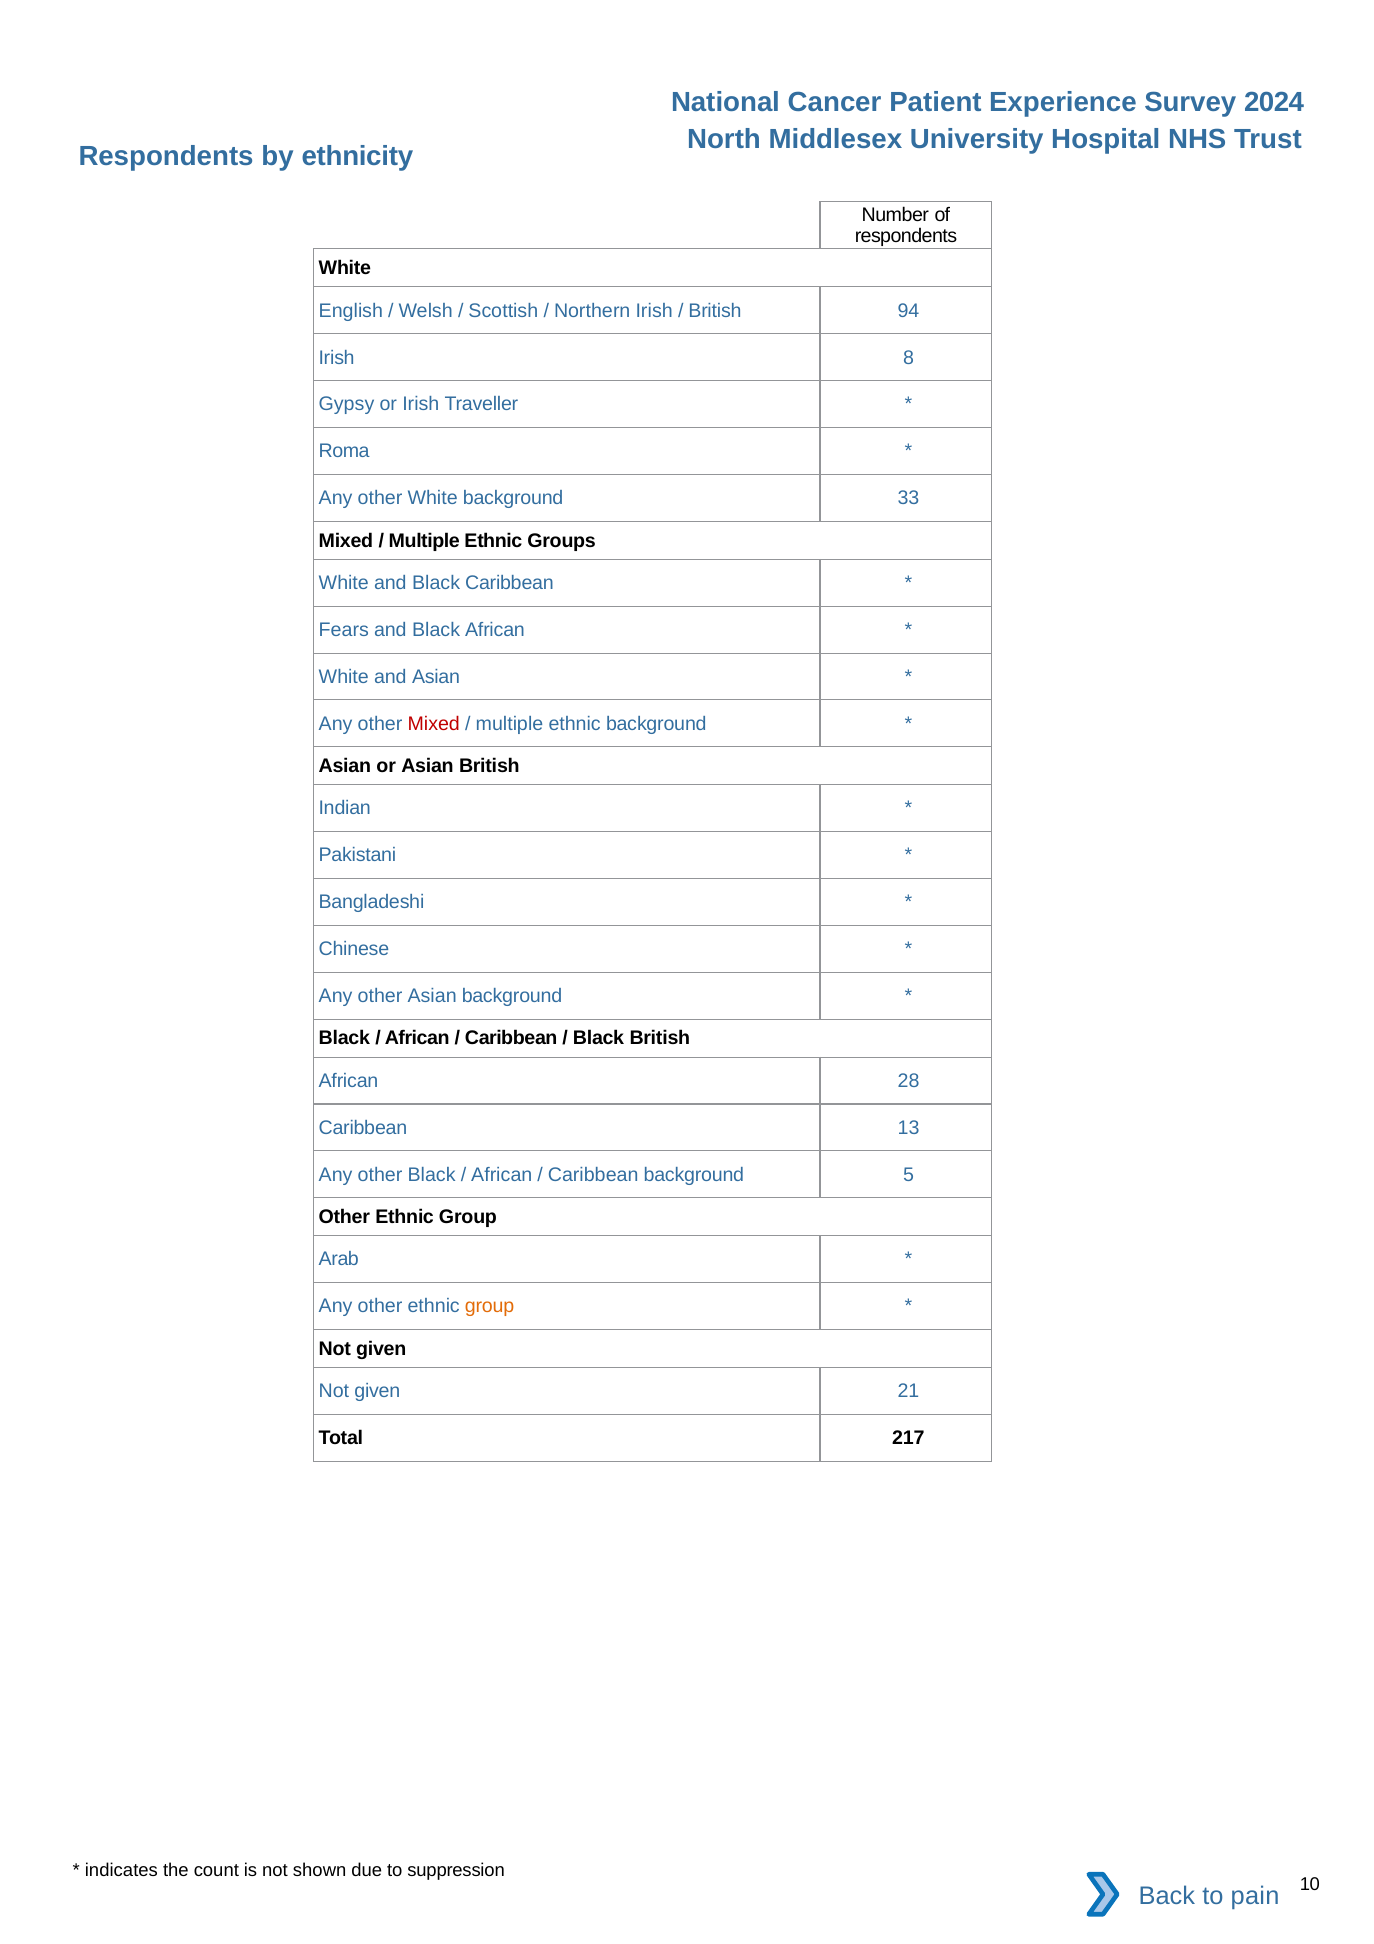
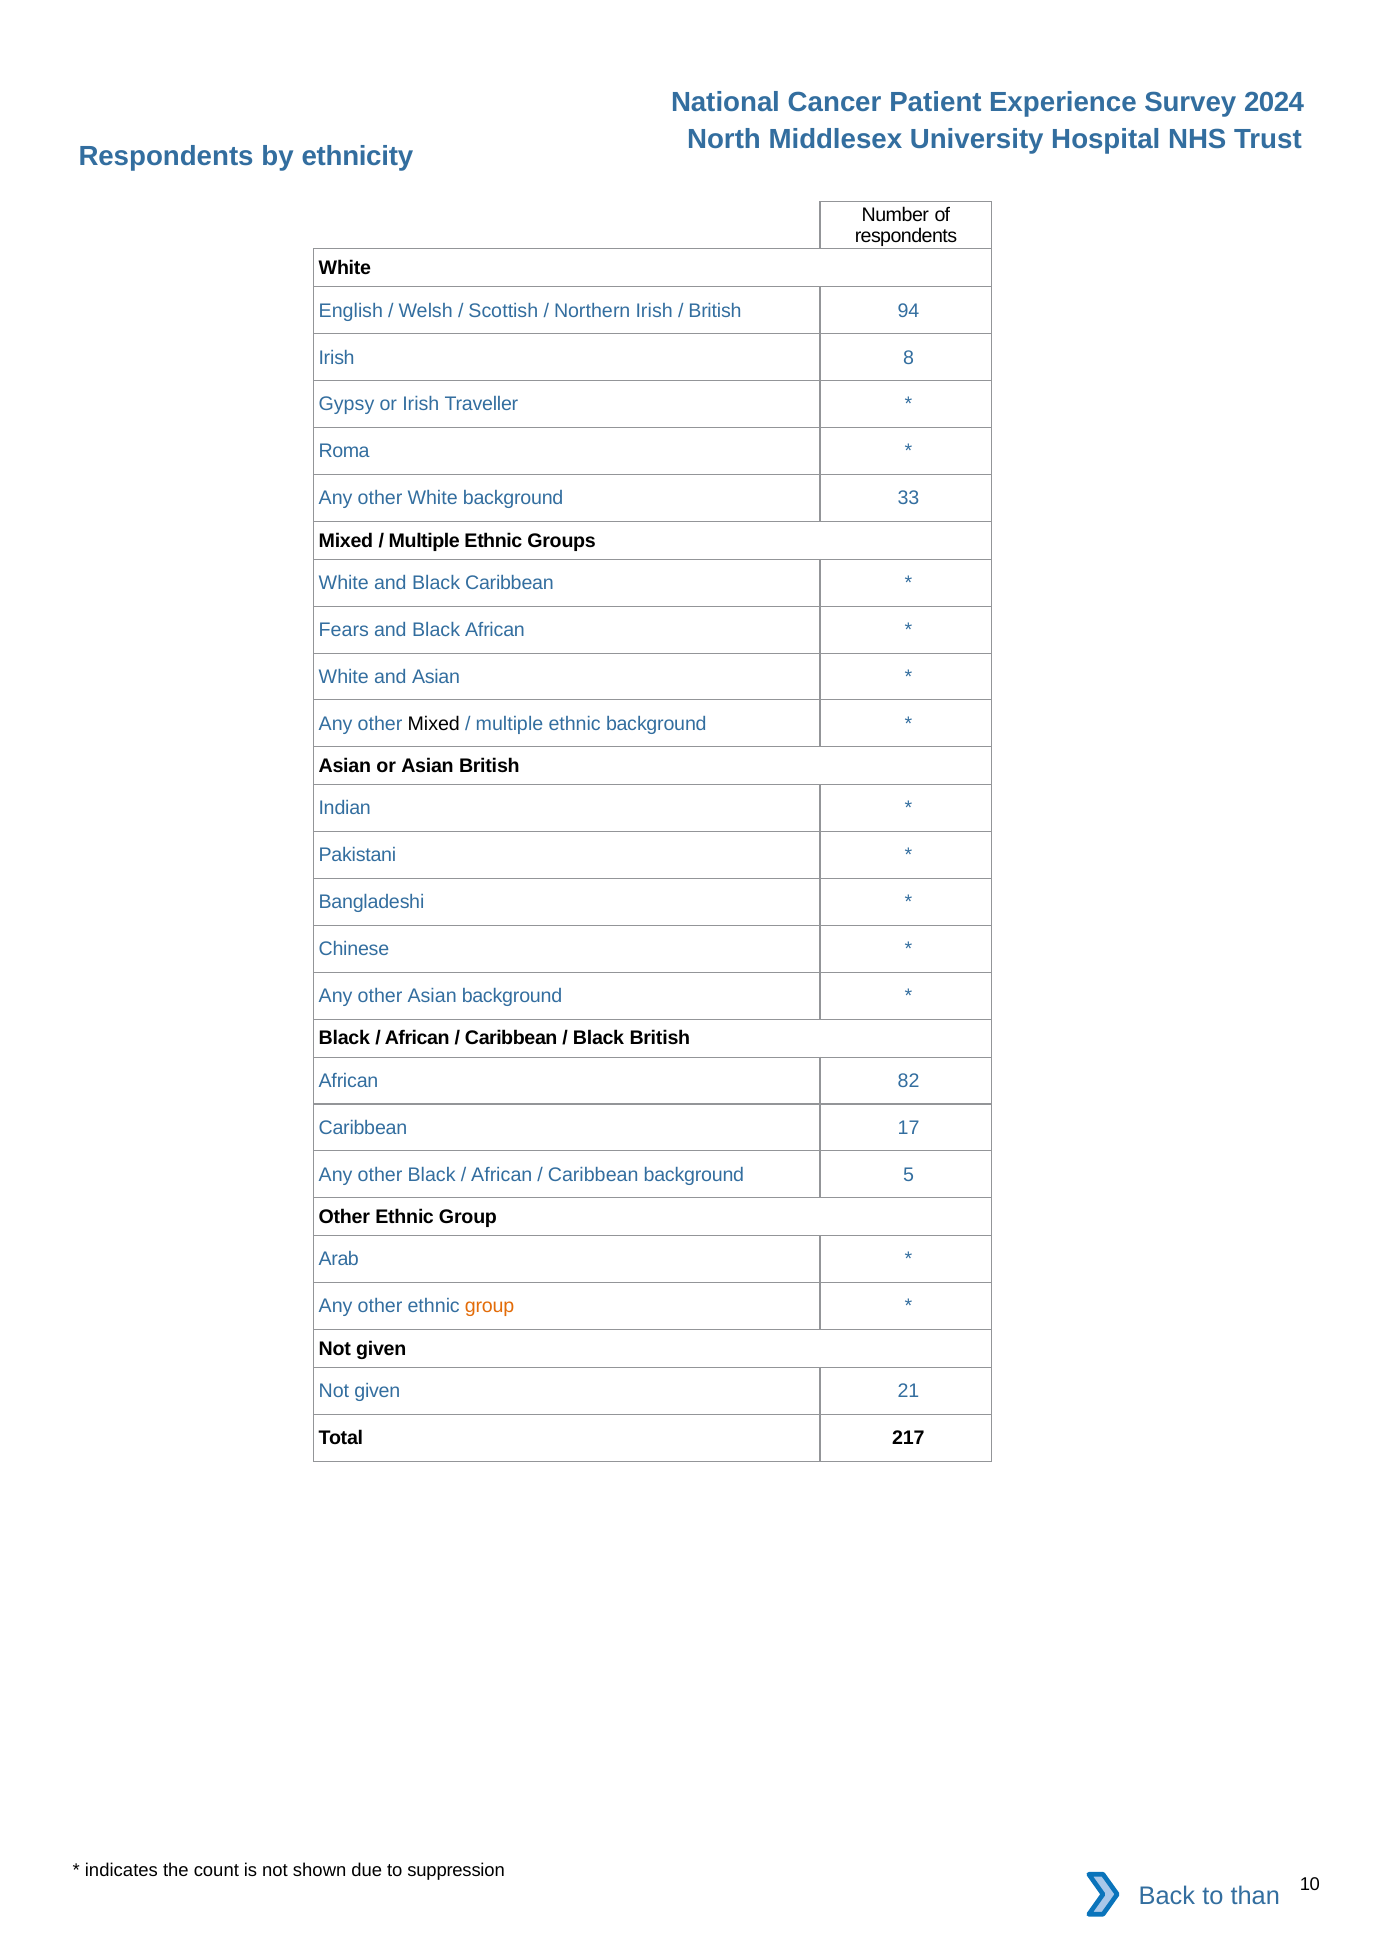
Mixed colour: red -> black (434, 724)
28: 28 -> 82 (909, 1081)
13: 13 -> 17 (909, 1128)
pain: pain -> than (1255, 1896)
